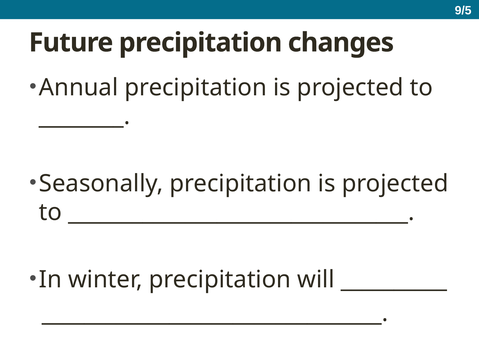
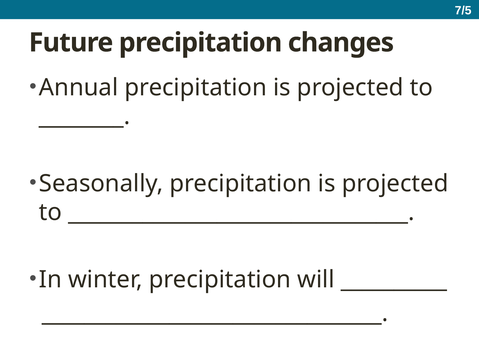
9/5: 9/5 -> 7/5 (463, 10)
